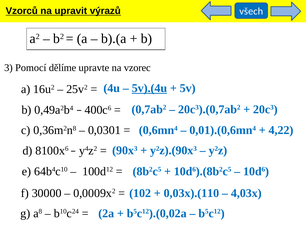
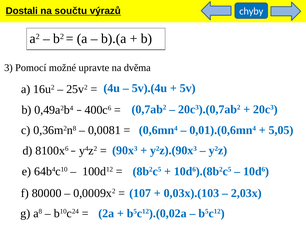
Vzorců: Vzorců -> Dostali (22, 11)
upravit: upravit -> součtu (71, 11)
všech: všech -> chyby (251, 11)
dělíme: dělíme -> možné (62, 68)
vzorec: vzorec -> dvěma (137, 68)
5v).(4u underline: present -> none (149, 88)
0,0301: 0,0301 -> 0,0081 (104, 130)
4,22: 4,22 -> 5,05 (281, 130)
30000: 30000 -> 80000 (47, 193)
102: 102 -> 107 (140, 193)
0,03x).(110: 0,03x).(110 -> 0,03x).(103 (191, 193)
4,03x: 4,03x -> 2,03x (246, 193)
